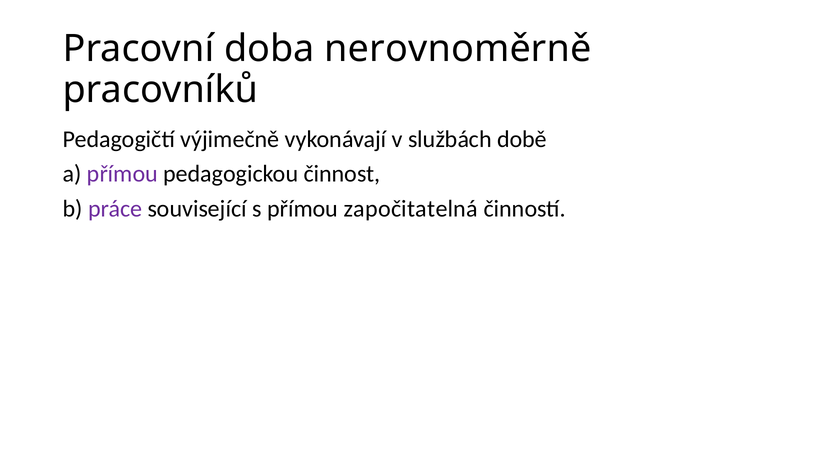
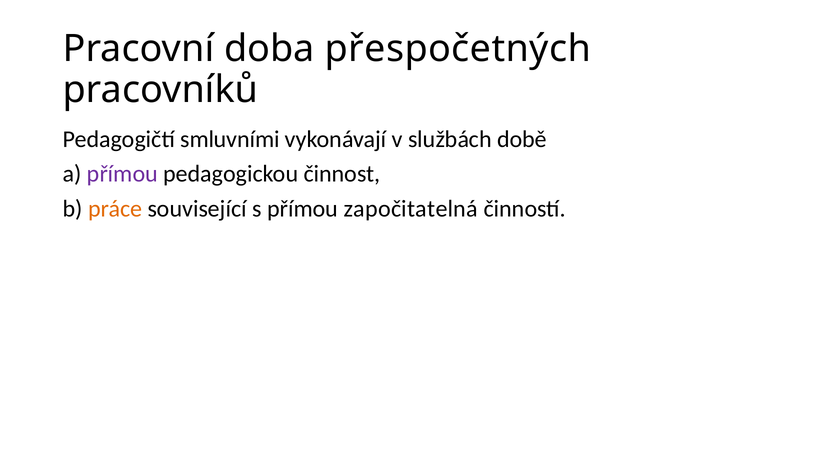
nerovnoměrně: nerovnoměrně -> přespočetných (458, 49)
výjimečně: výjimečně -> smluvními (230, 139)
práce colour: purple -> orange (115, 209)
